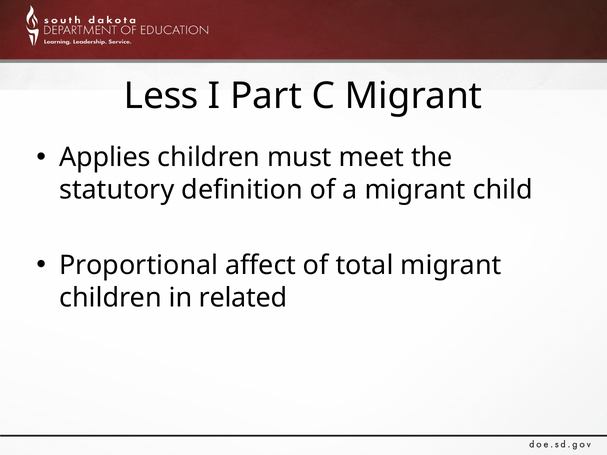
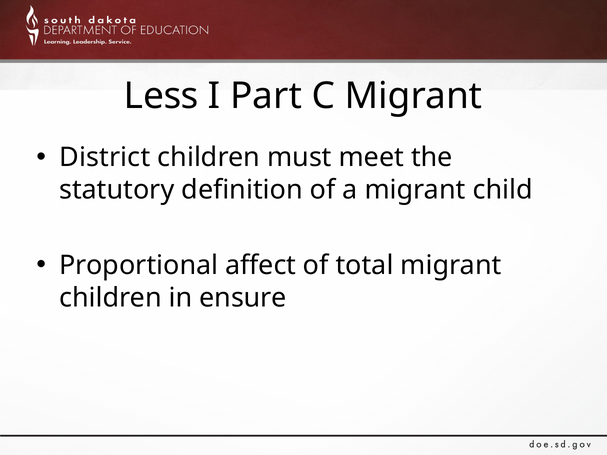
Applies: Applies -> District (105, 158)
related: related -> ensure (243, 298)
